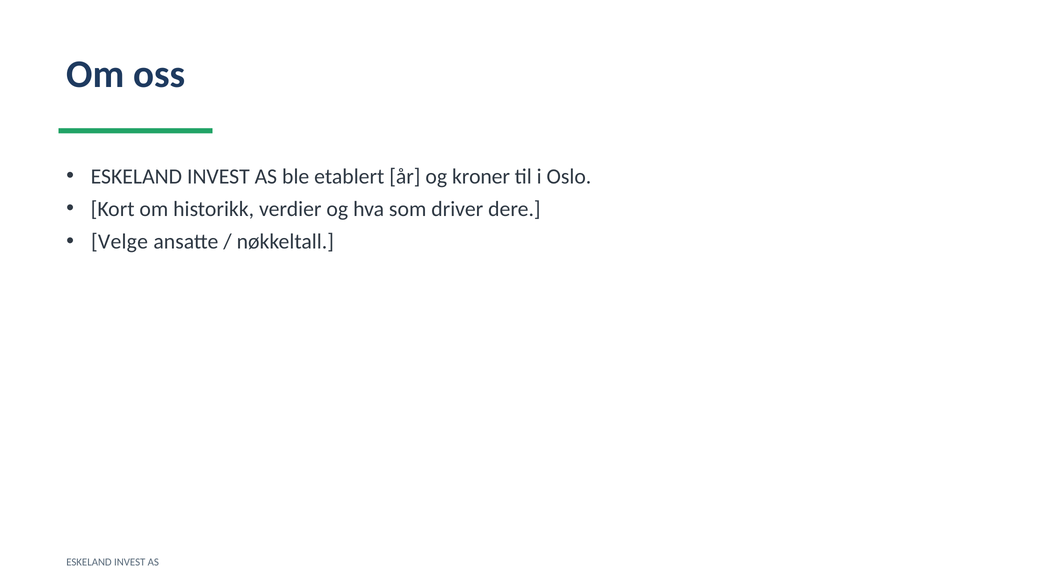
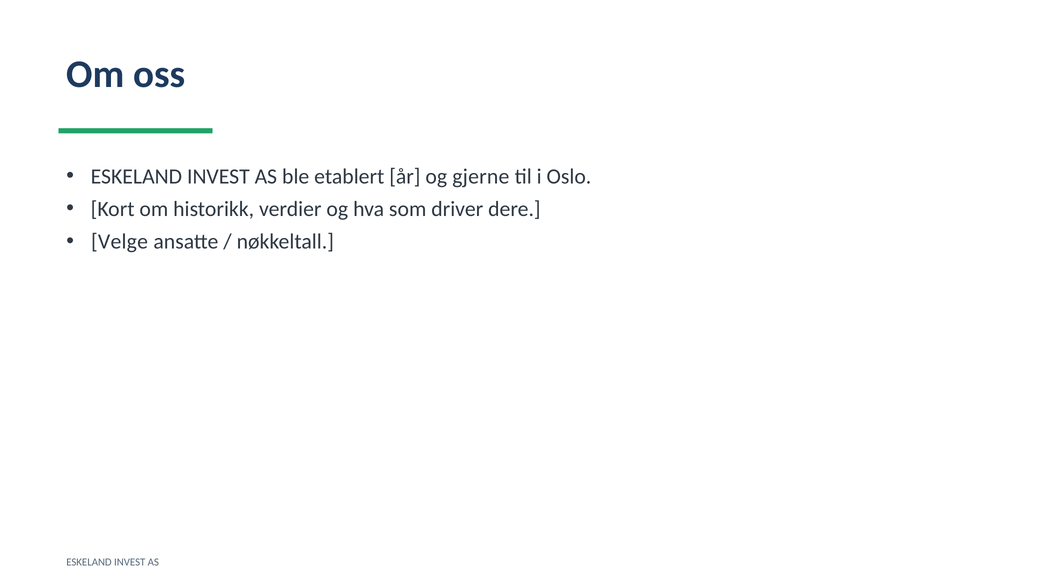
kroner: kroner -> gjerne (481, 176)
